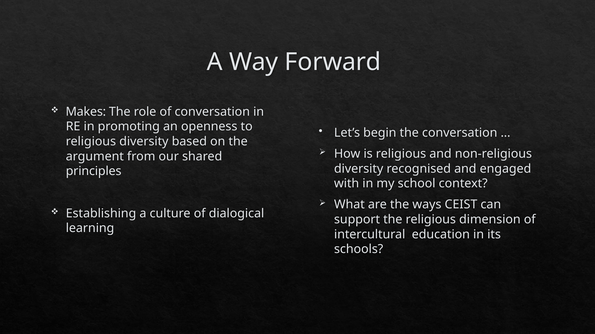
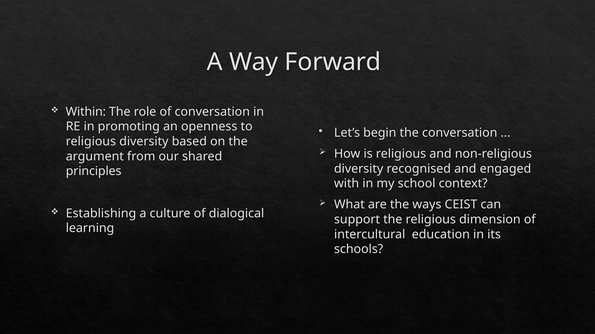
Makes: Makes -> Within (86, 112)
